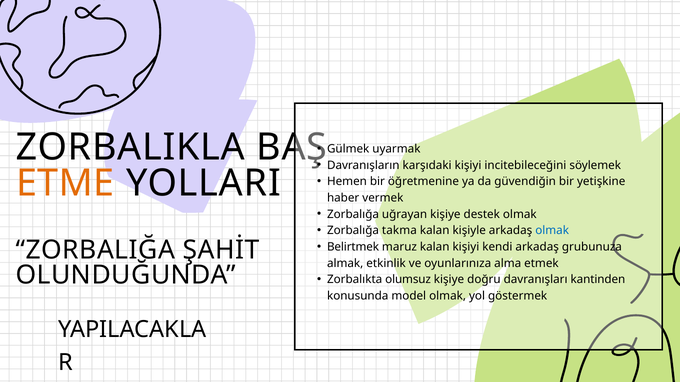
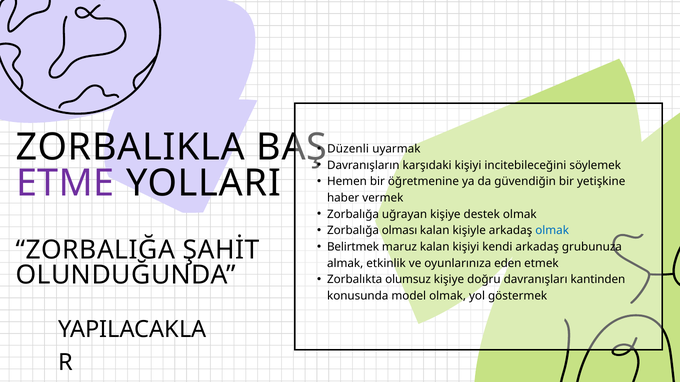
Gülmek: Gülmek -> Düzenli (348, 149)
ETME colour: orange -> purple (65, 183)
takma: takma -> olması (400, 231)
alma: alma -> eden (508, 264)
